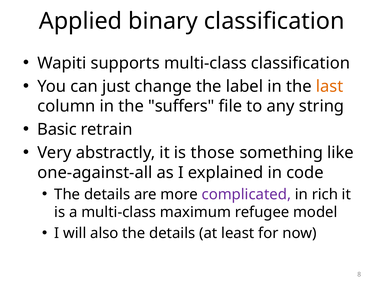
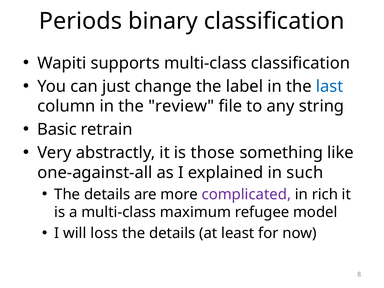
Applied: Applied -> Periods (80, 21)
last colour: orange -> blue (330, 86)
suffers: suffers -> review (181, 106)
code: code -> such (305, 173)
also: also -> loss (104, 233)
